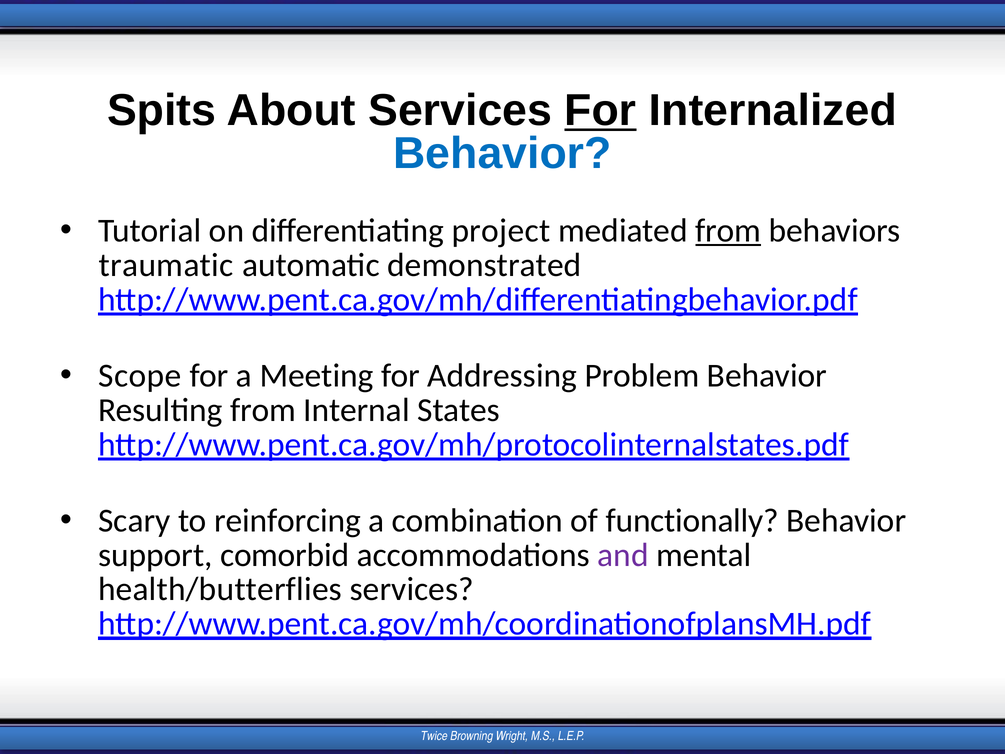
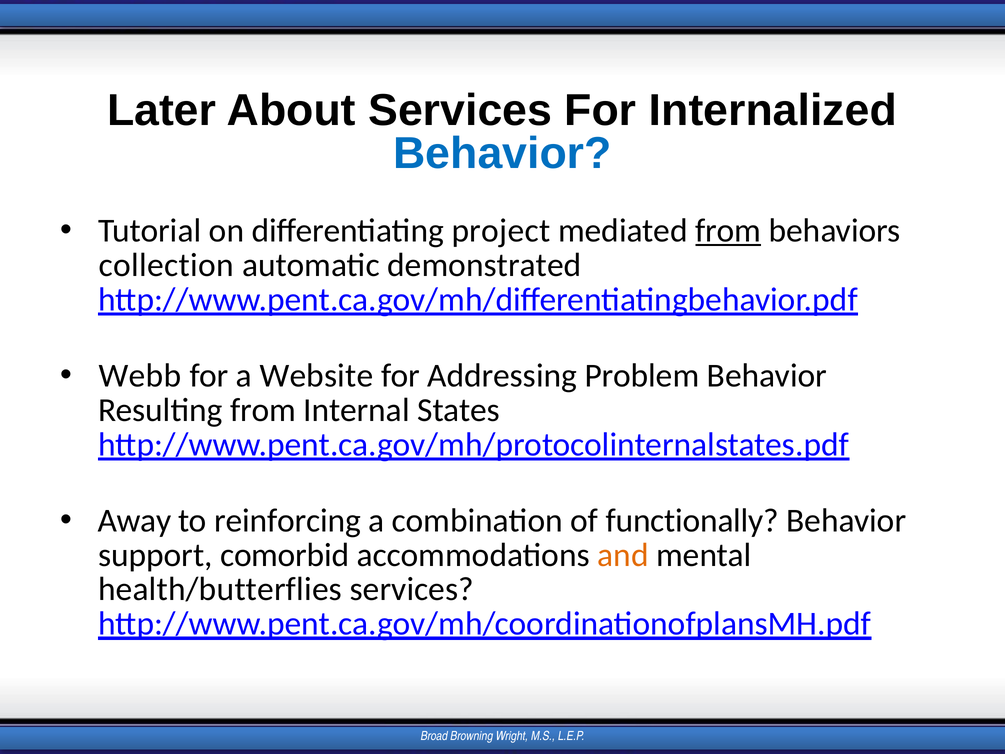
Spits: Spits -> Later (162, 111)
For underline: present -> none (600, 111)
traumatic: traumatic -> collection (166, 265)
Scope: Scope -> Webb (140, 376)
Meeting: Meeting -> Website (316, 376)
Scary: Scary -> Away (134, 521)
and colour: purple -> orange (623, 555)
Twice: Twice -> Broad (434, 736)
